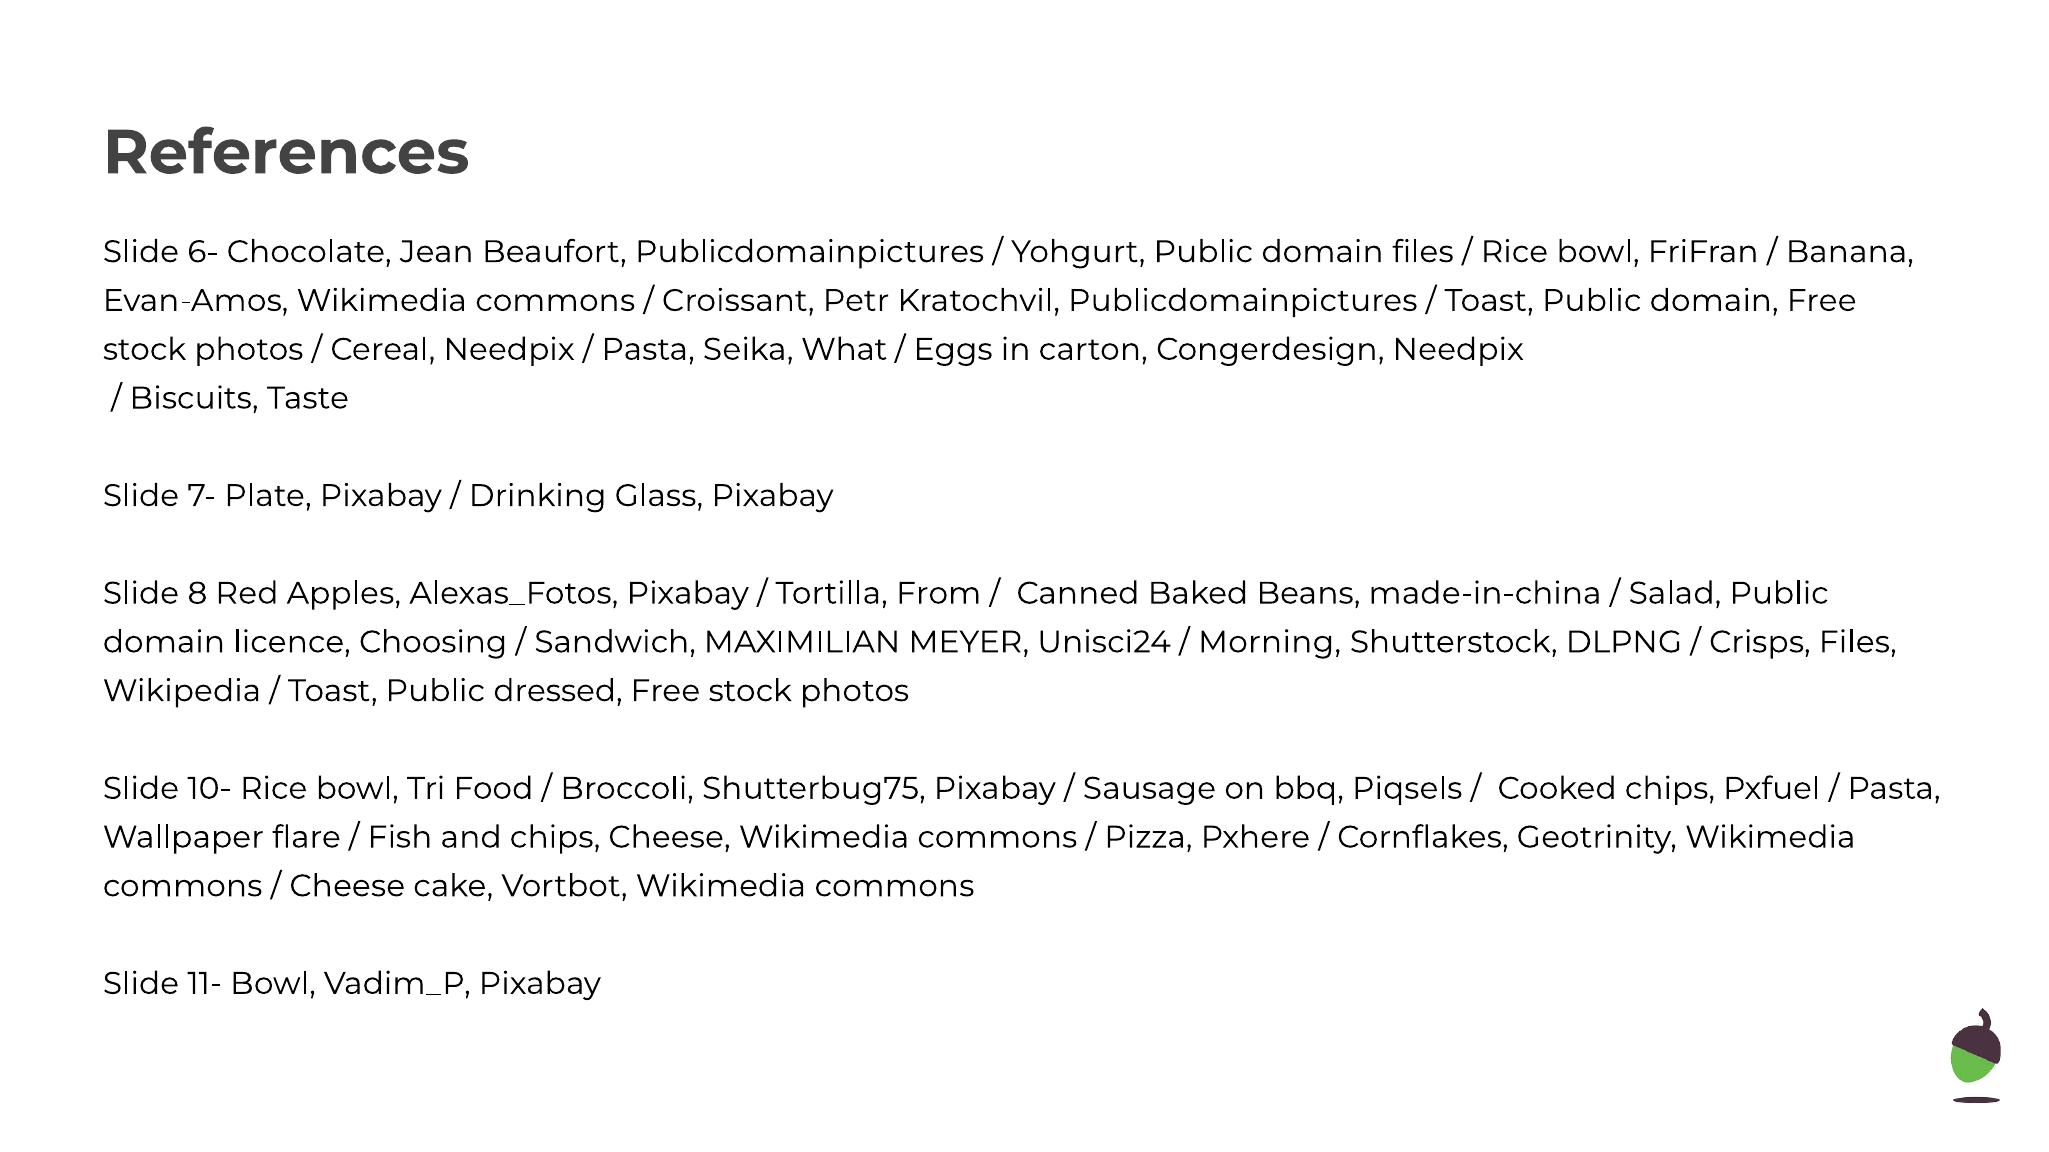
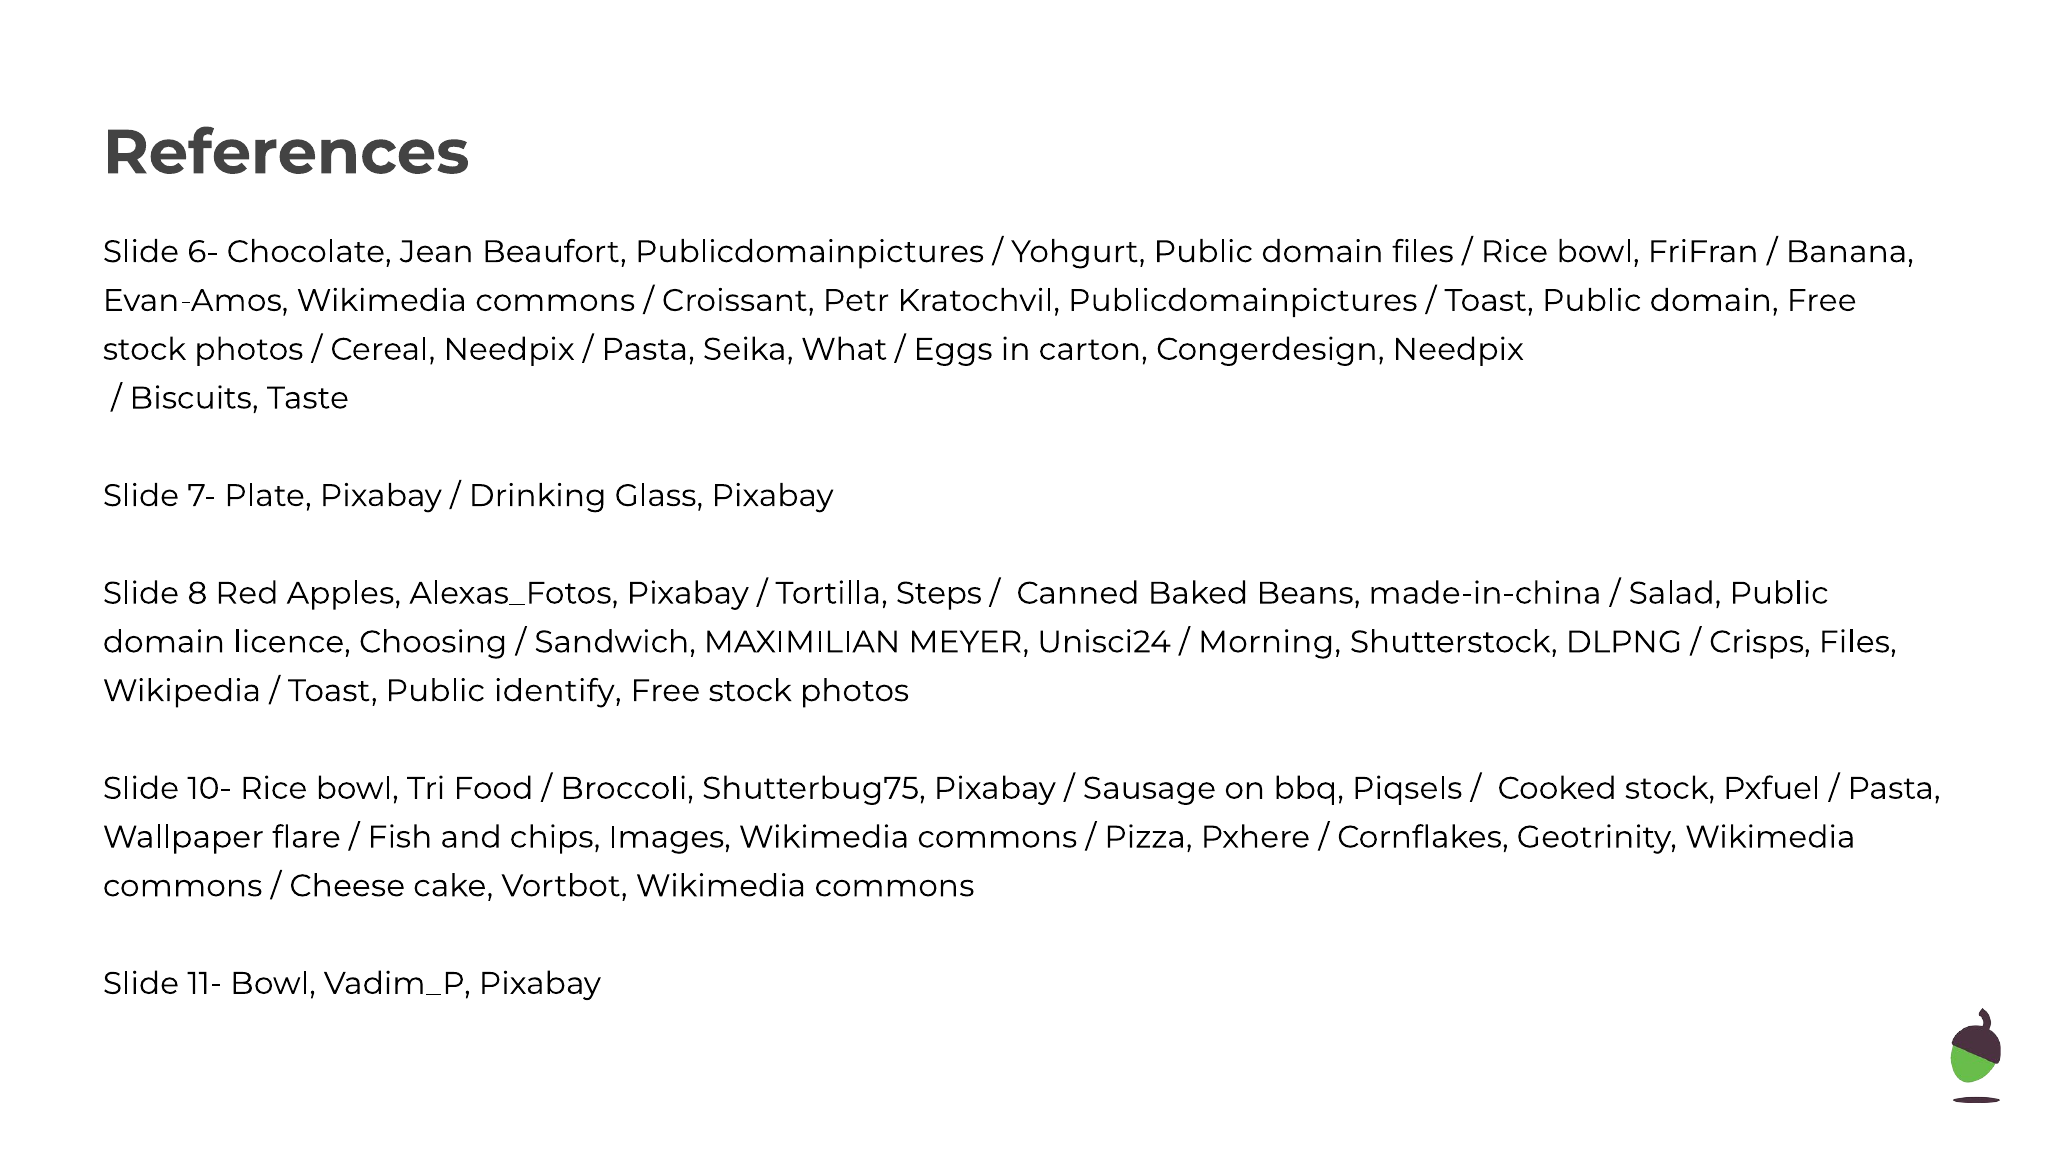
From: From -> Steps (939, 594)
dressed: dressed -> identify (558, 691)
Cooked chips: chips -> stock (1670, 789)
chips Cheese: Cheese -> Images (670, 838)
